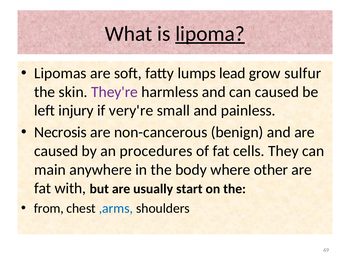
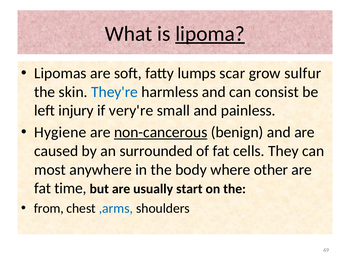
lead: lead -> scar (232, 73)
They're colour: purple -> blue (115, 92)
can caused: caused -> consist (277, 92)
Necrosis: Necrosis -> Hygiene (60, 133)
non-cancerous underline: none -> present (161, 133)
procedures: procedures -> surrounded (156, 151)
main: main -> most (50, 170)
with: with -> time (70, 189)
